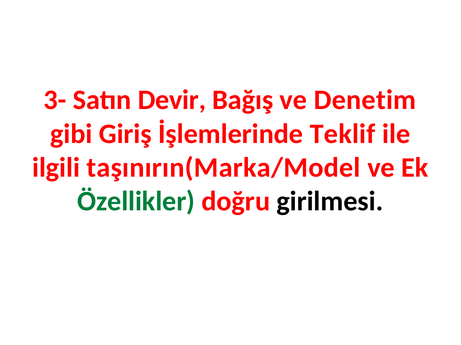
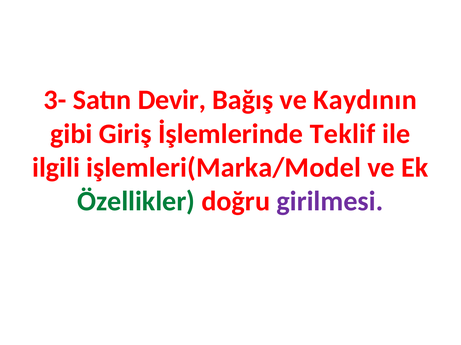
Denetim: Denetim -> Kaydının (365, 100)
taşınırın(Marka/Model: taşınırın(Marka/Model -> işlemleri(Marka/Model (224, 168)
girilmesi colour: black -> purple (330, 202)
